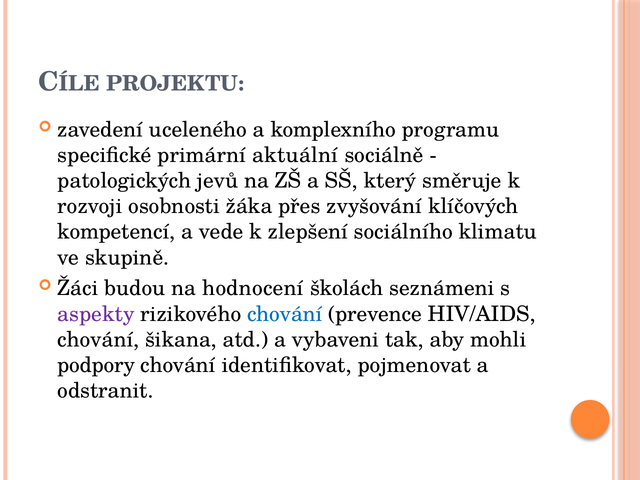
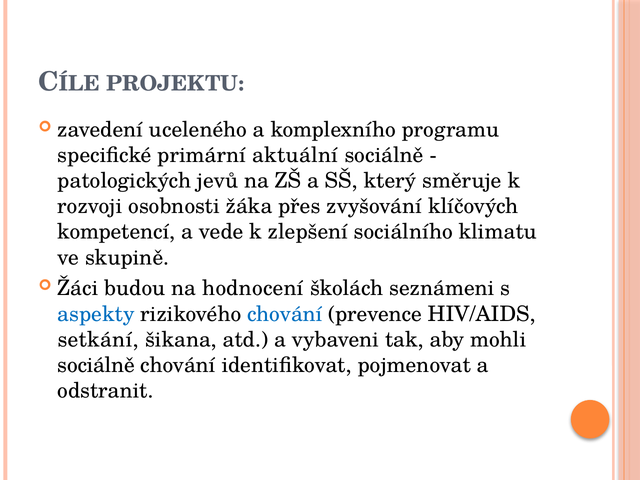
aspekty colour: purple -> blue (96, 314)
chování: chování -> setkání (98, 340)
podpory: podpory -> sociálně (96, 365)
